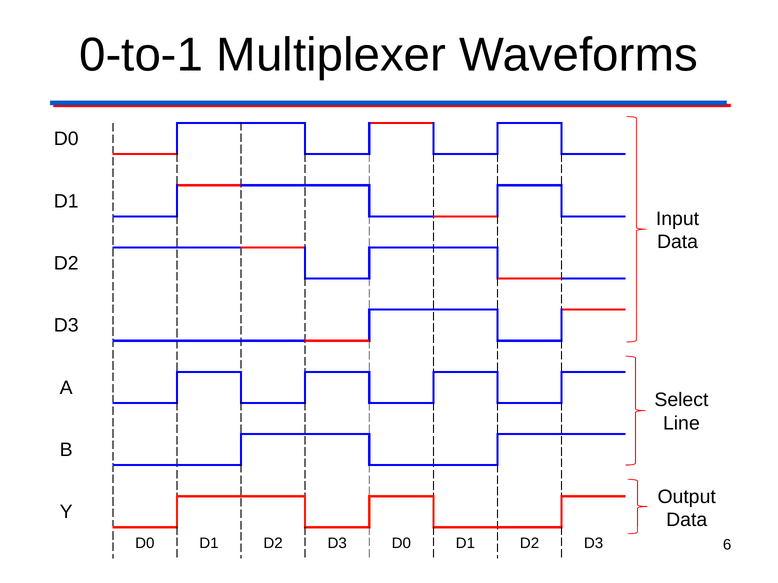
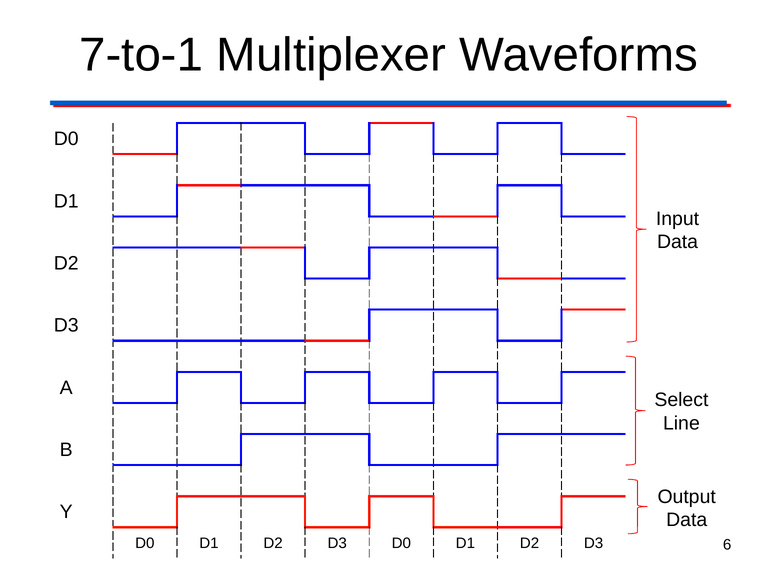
0-to-1: 0-to-1 -> 7-to-1 (141, 55)
